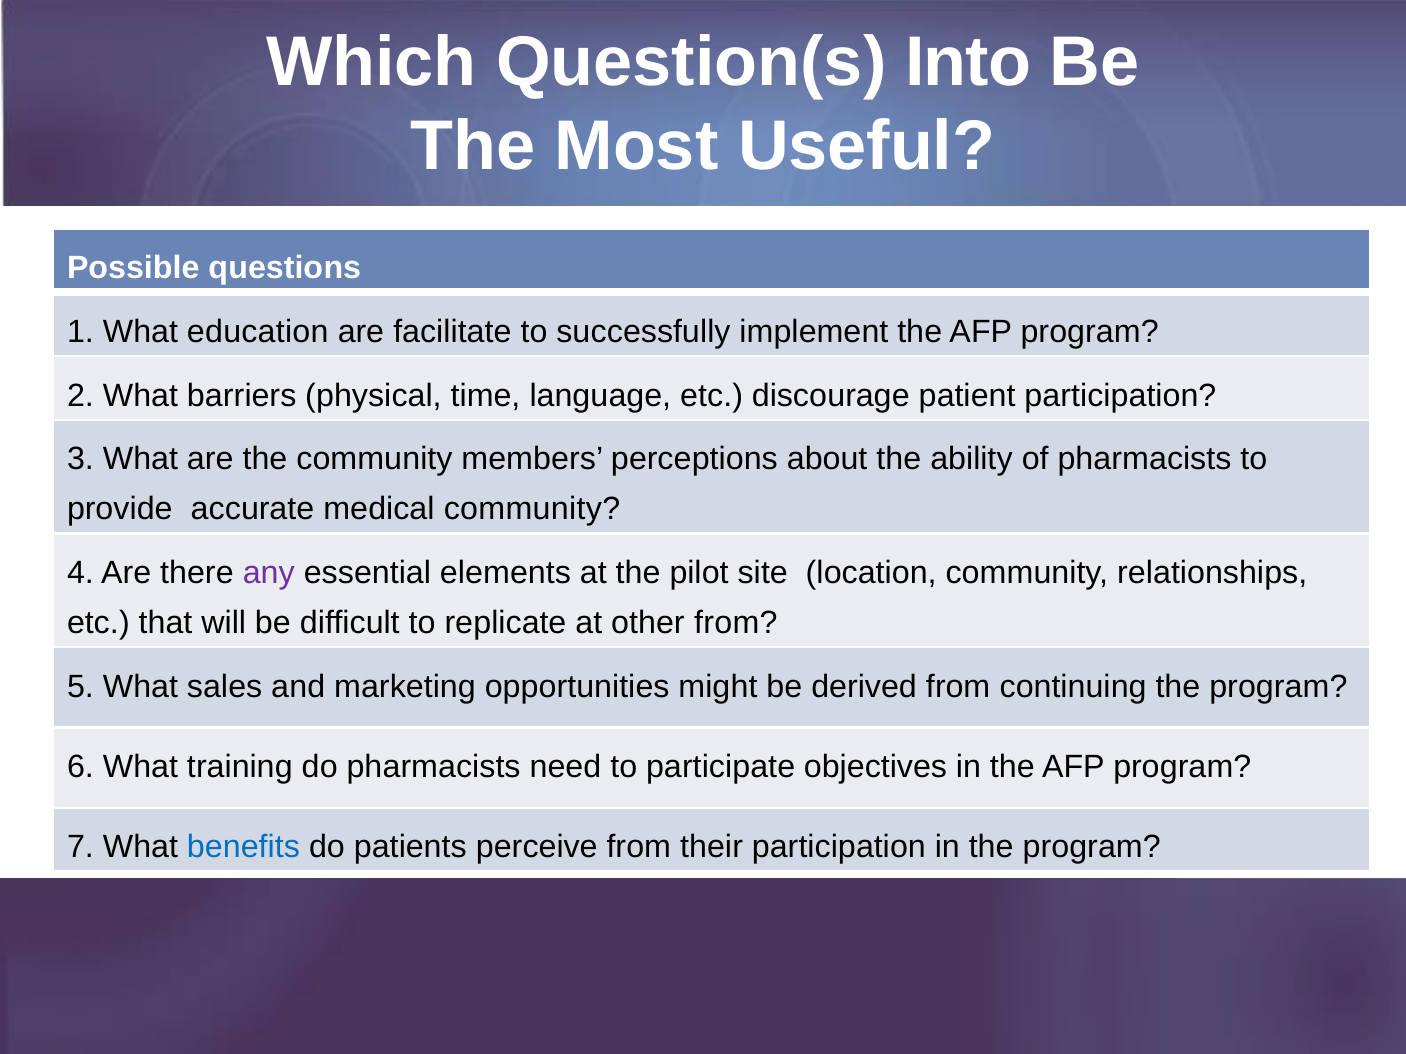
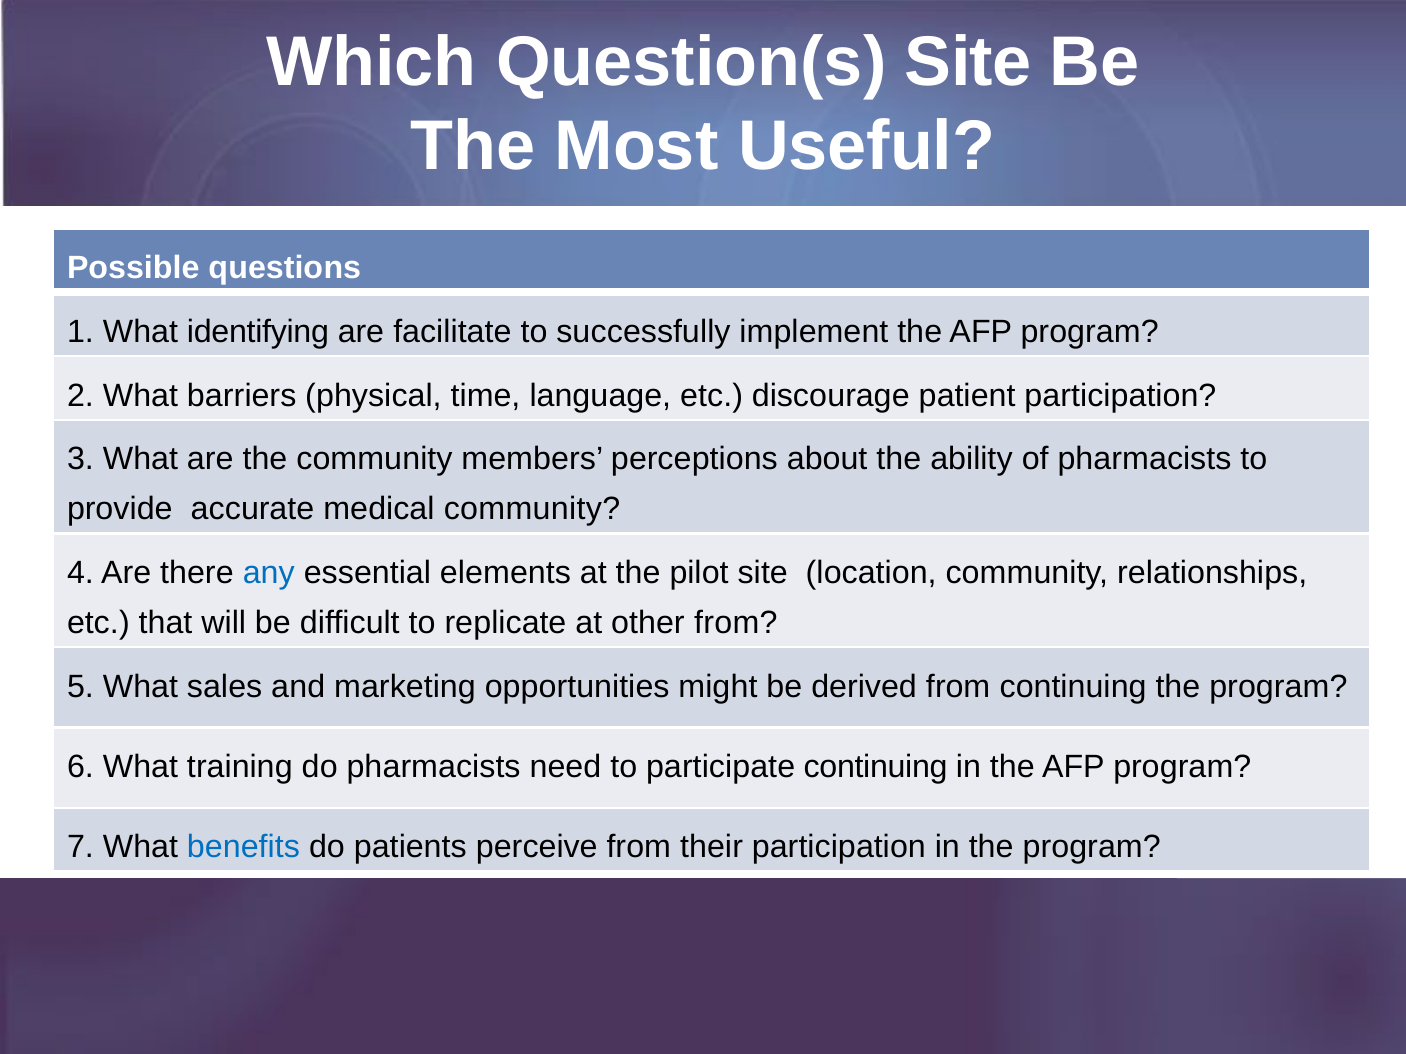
Question(s Into: Into -> Site (968, 62)
education: education -> identifying (258, 332)
any colour: purple -> blue (269, 573)
participate objectives: objectives -> continuing (876, 767)
